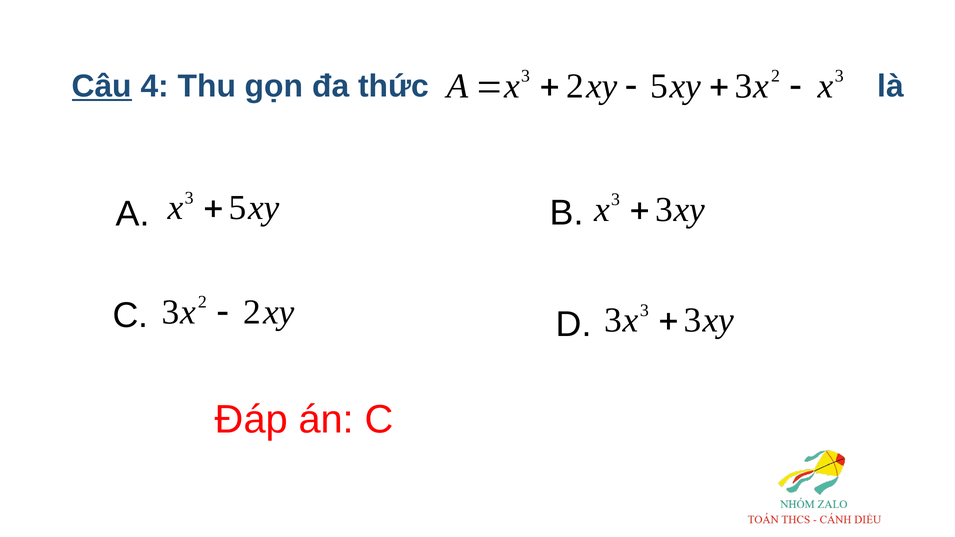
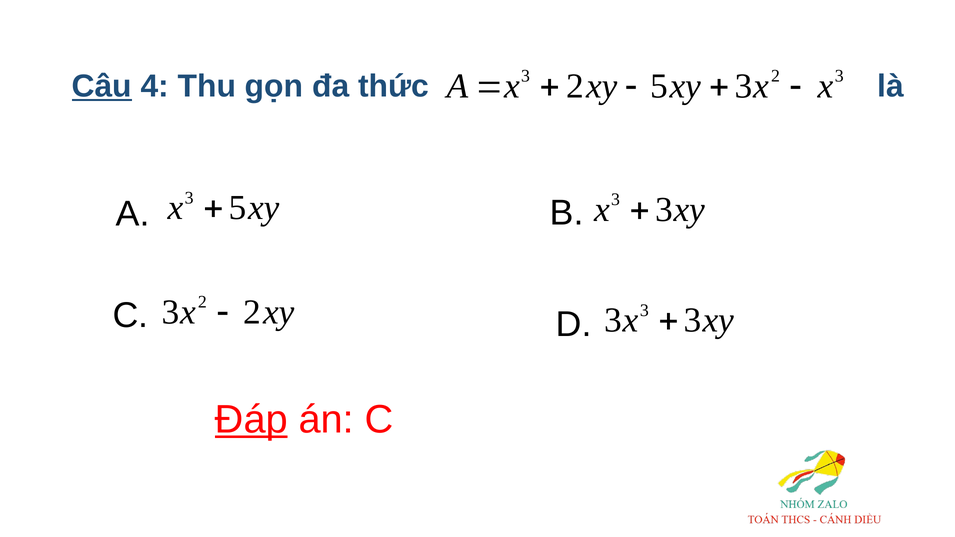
Đáp underline: none -> present (251, 420)
